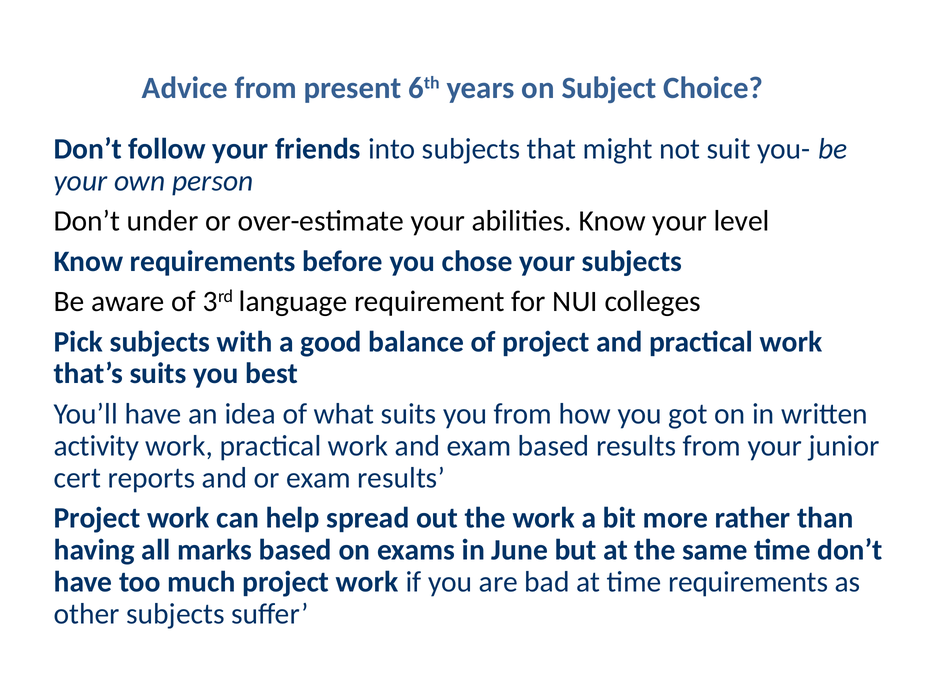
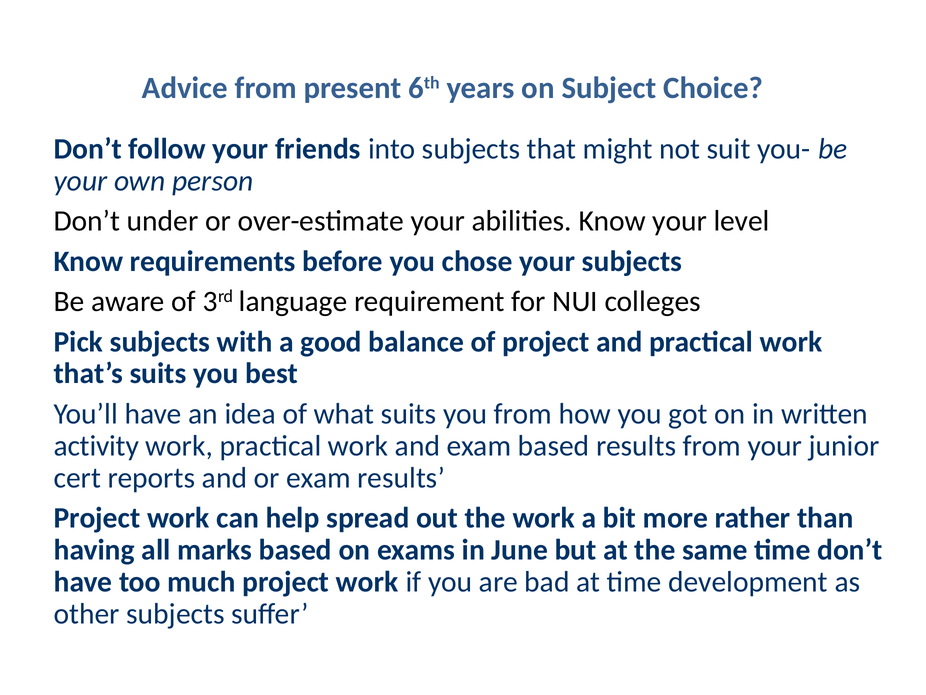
time requirements: requirements -> development (748, 582)
